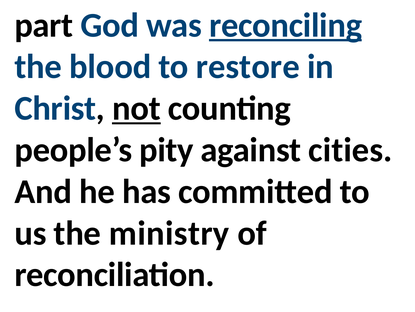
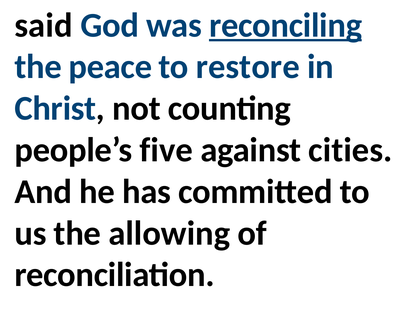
part: part -> said (44, 25)
blood: blood -> peace (110, 67)
not underline: present -> none (136, 108)
pity: pity -> five (166, 150)
ministry: ministry -> allowing (169, 233)
